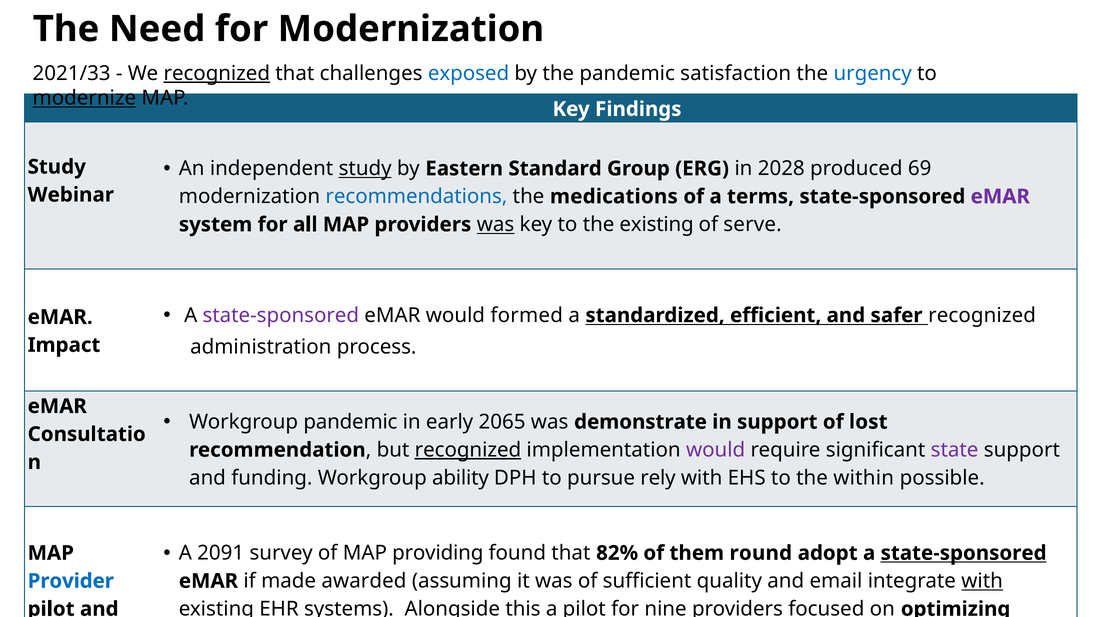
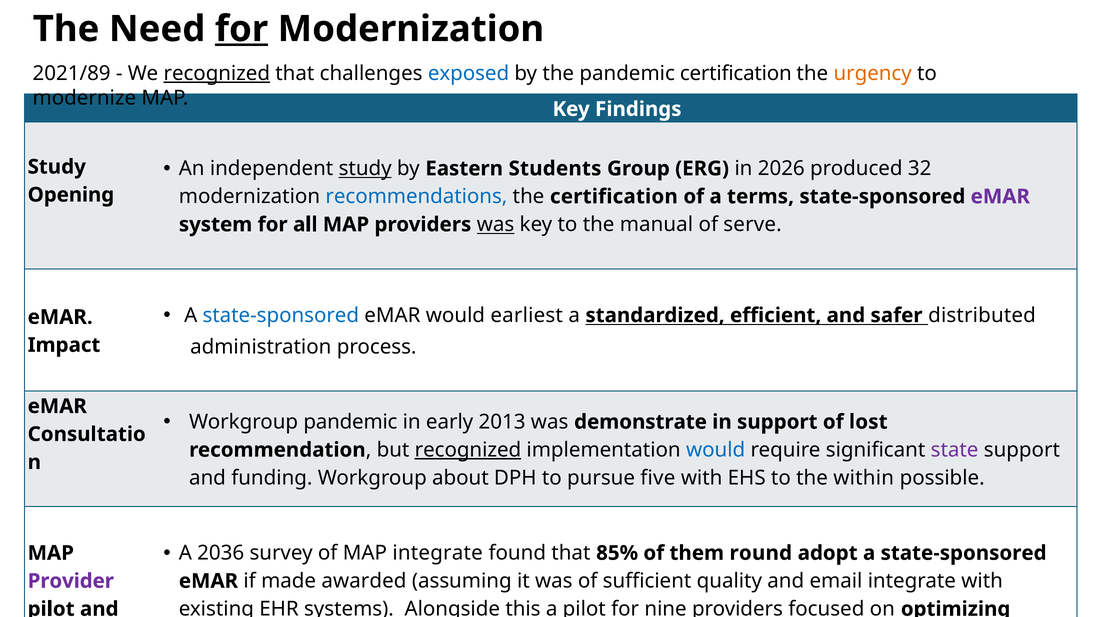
for underline: none -> present (242, 29)
2021/33: 2021/33 -> 2021/89 (72, 73)
pandemic satisfaction: satisfaction -> certification (736, 73)
urgency colour: blue -> orange (873, 73)
modernize underline: present -> none (84, 98)
Standard: Standard -> Students (555, 168)
2028: 2028 -> 2026 (781, 168)
69: 69 -> 32 (920, 168)
the medications: medications -> certification (614, 196)
Webinar: Webinar -> Opening (71, 195)
the existing: existing -> manual (656, 224)
state-sponsored colour: purple -> blue (281, 315)
formed: formed -> earliest (527, 315)
safer recognized: recognized -> distributed (982, 315)
2065: 2065 -> 2013 (502, 422)
would colour: purple -> blue (716, 450)
ability: ability -> about (460, 478)
rely: rely -> five (658, 478)
2091: 2091 -> 2036 (221, 553)
MAP providing: providing -> integrate (438, 553)
82%: 82% -> 85% (617, 553)
state-sponsored underline: present -> none (964, 553)
Provider colour: blue -> purple (71, 581)
with underline: present -> none (982, 581)
